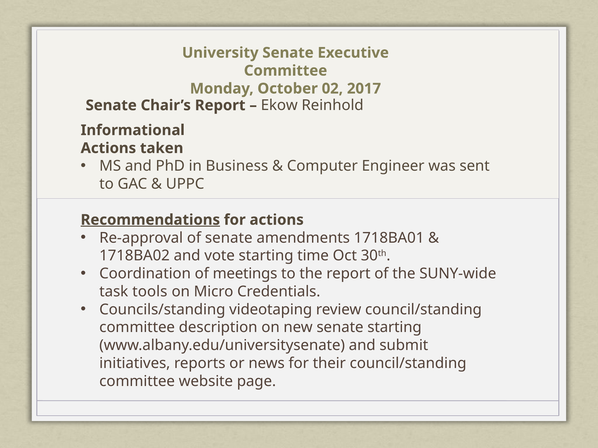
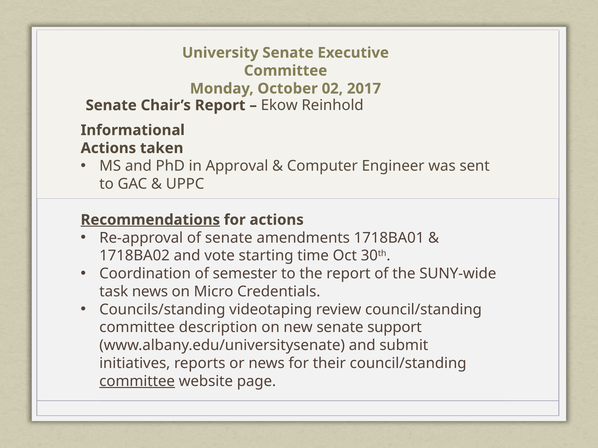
Business: Business -> Approval (237, 166)
meetings: meetings -> semester (245, 274)
task tools: tools -> news (150, 292)
senate starting: starting -> support (395, 328)
committee underline: none -> present (137, 382)
